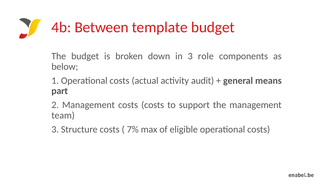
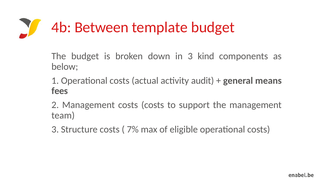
role: role -> kind (206, 56)
part: part -> fees (60, 91)
